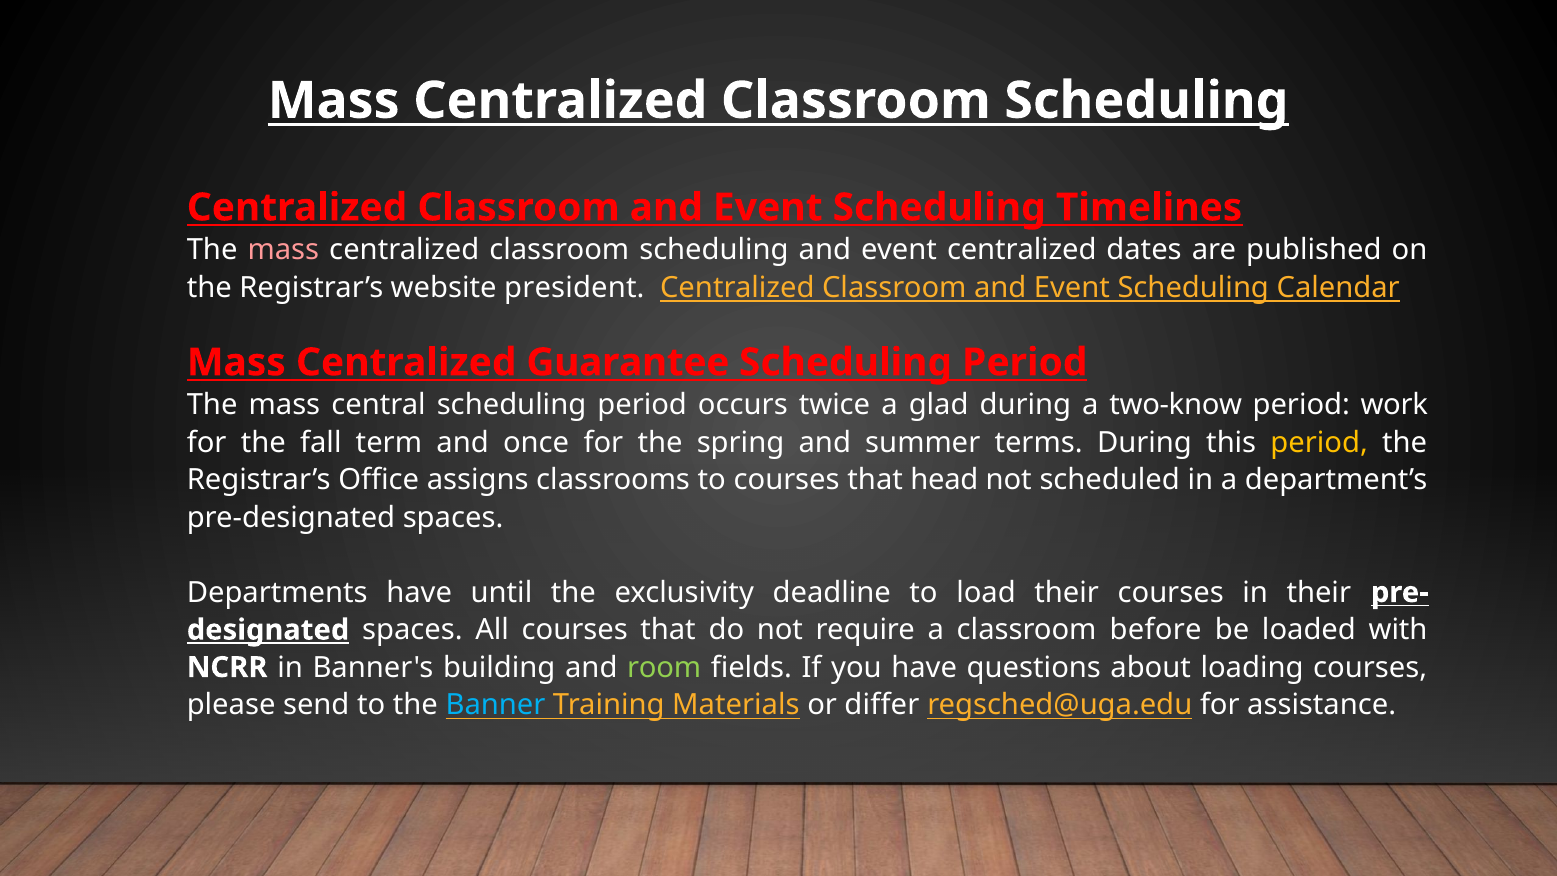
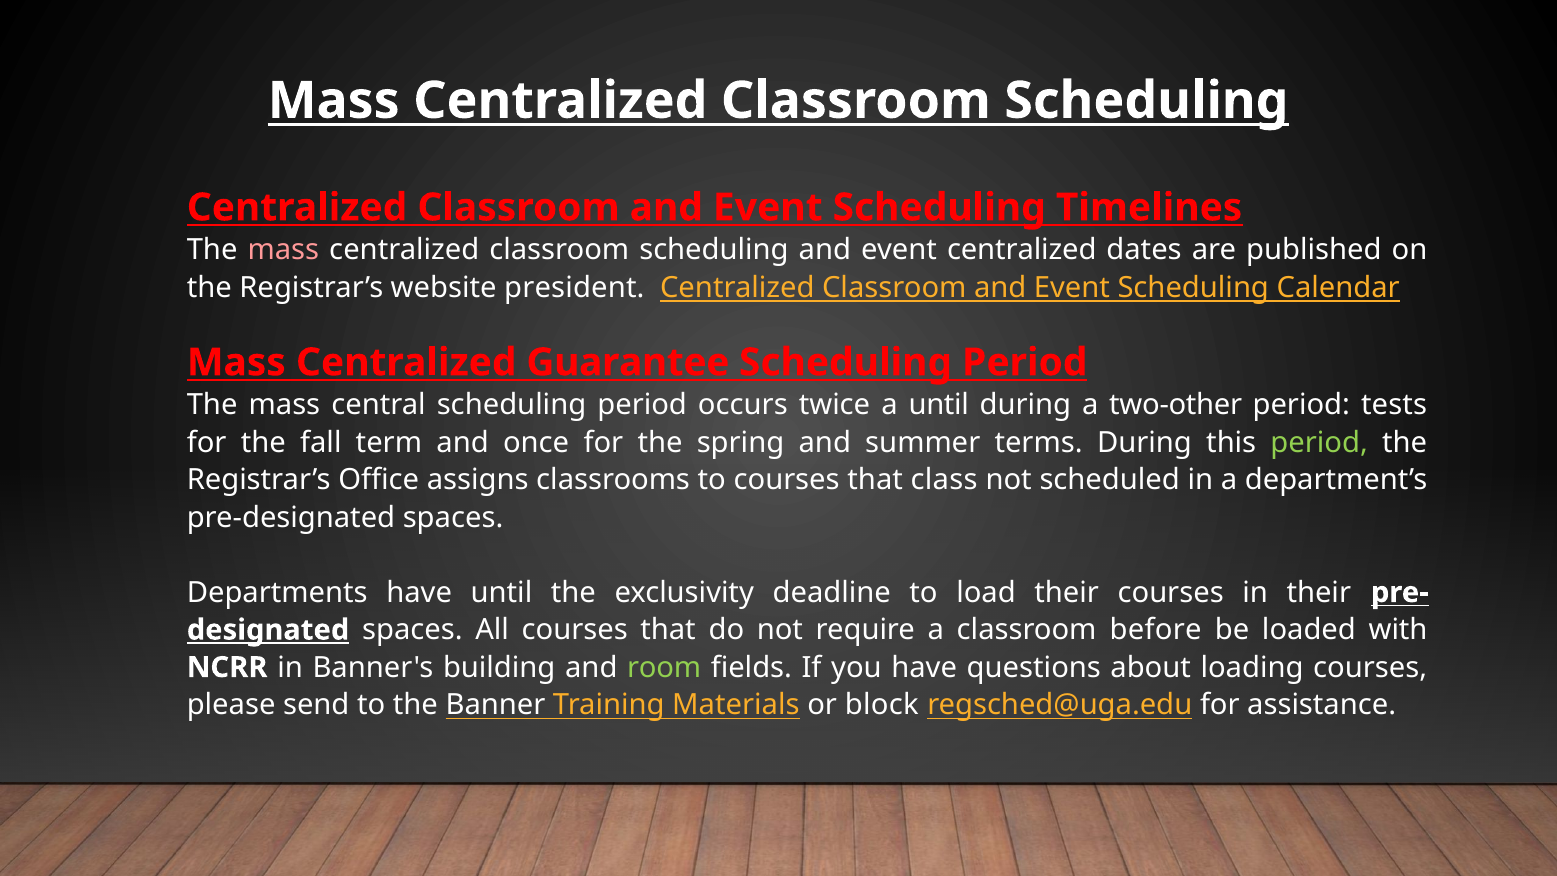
a glad: glad -> until (939, 405)
two-know: two-know -> two-other (1176, 405)
work: work -> tests (1394, 405)
period colour: yellow -> light green (1319, 442)
head: head -> class (944, 480)
Banner colour: light blue -> white (496, 705)
differ: differ -> block (882, 705)
